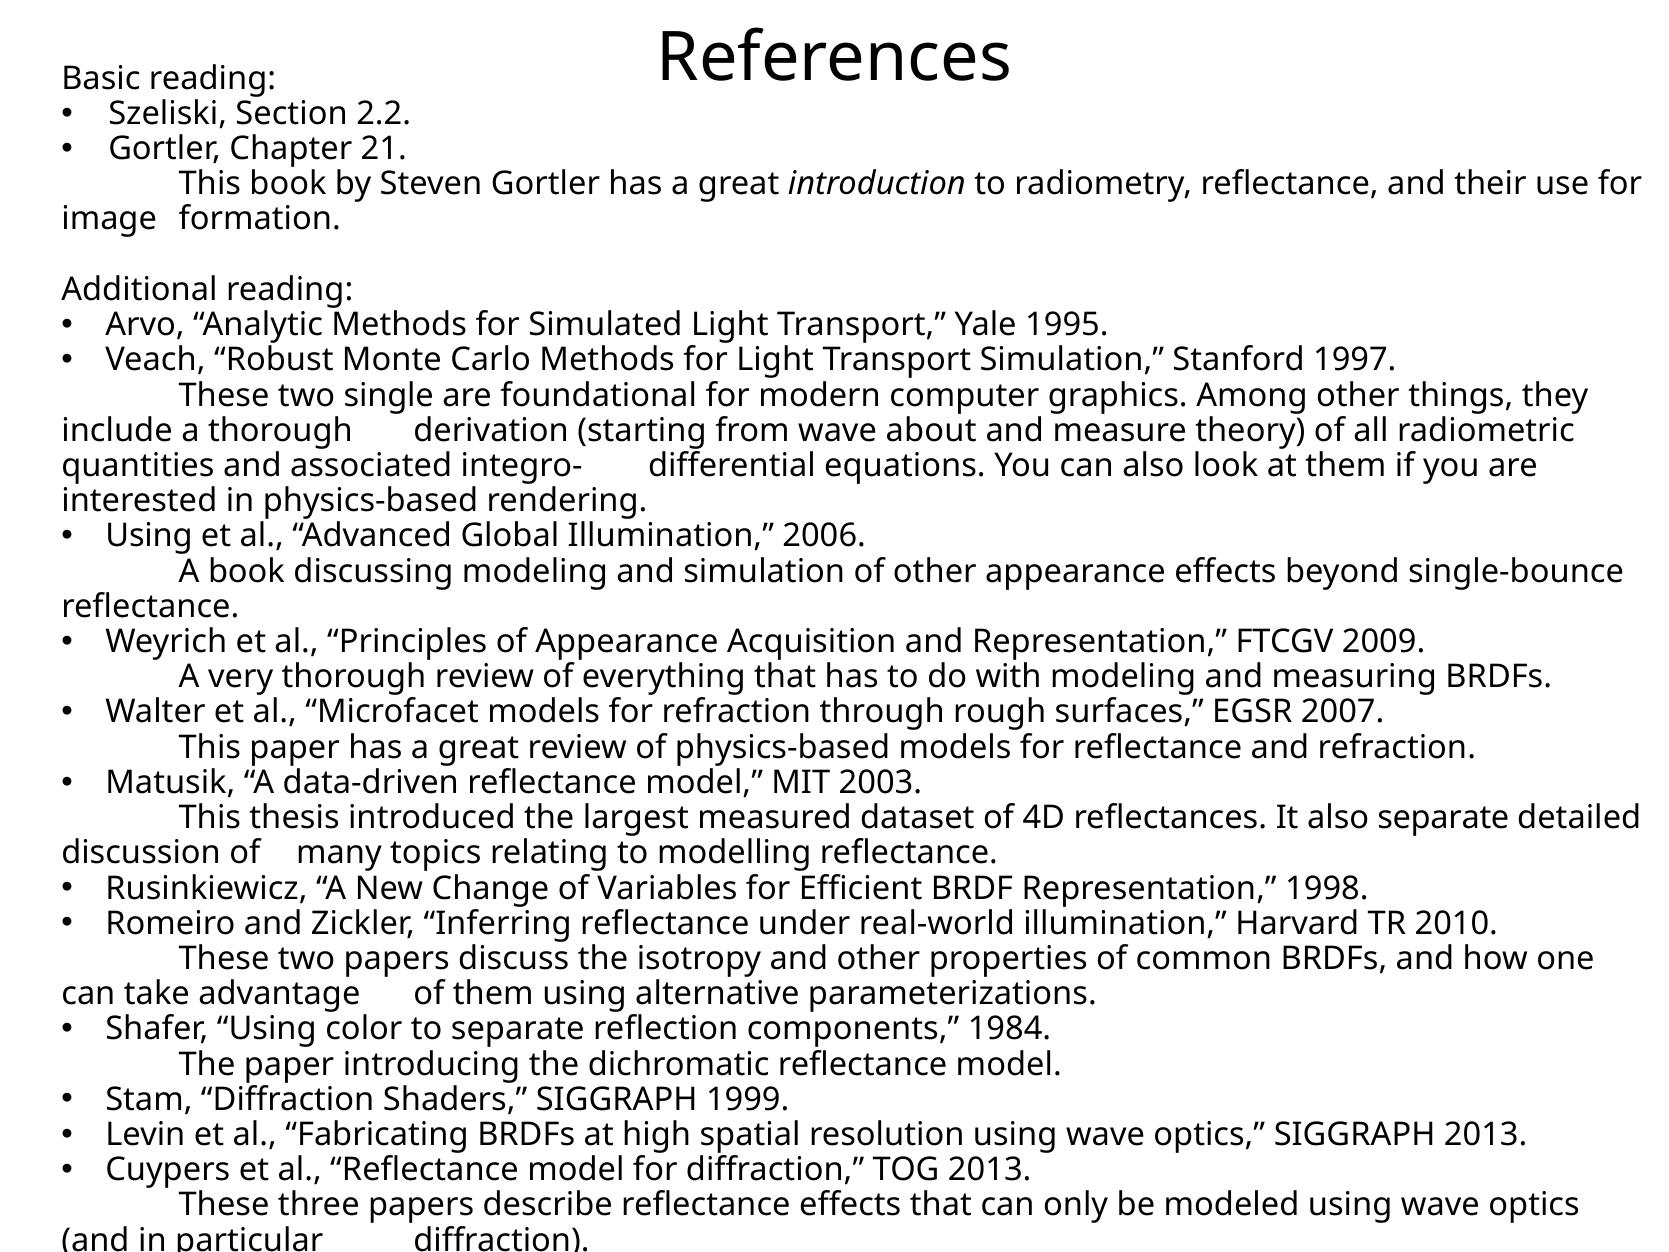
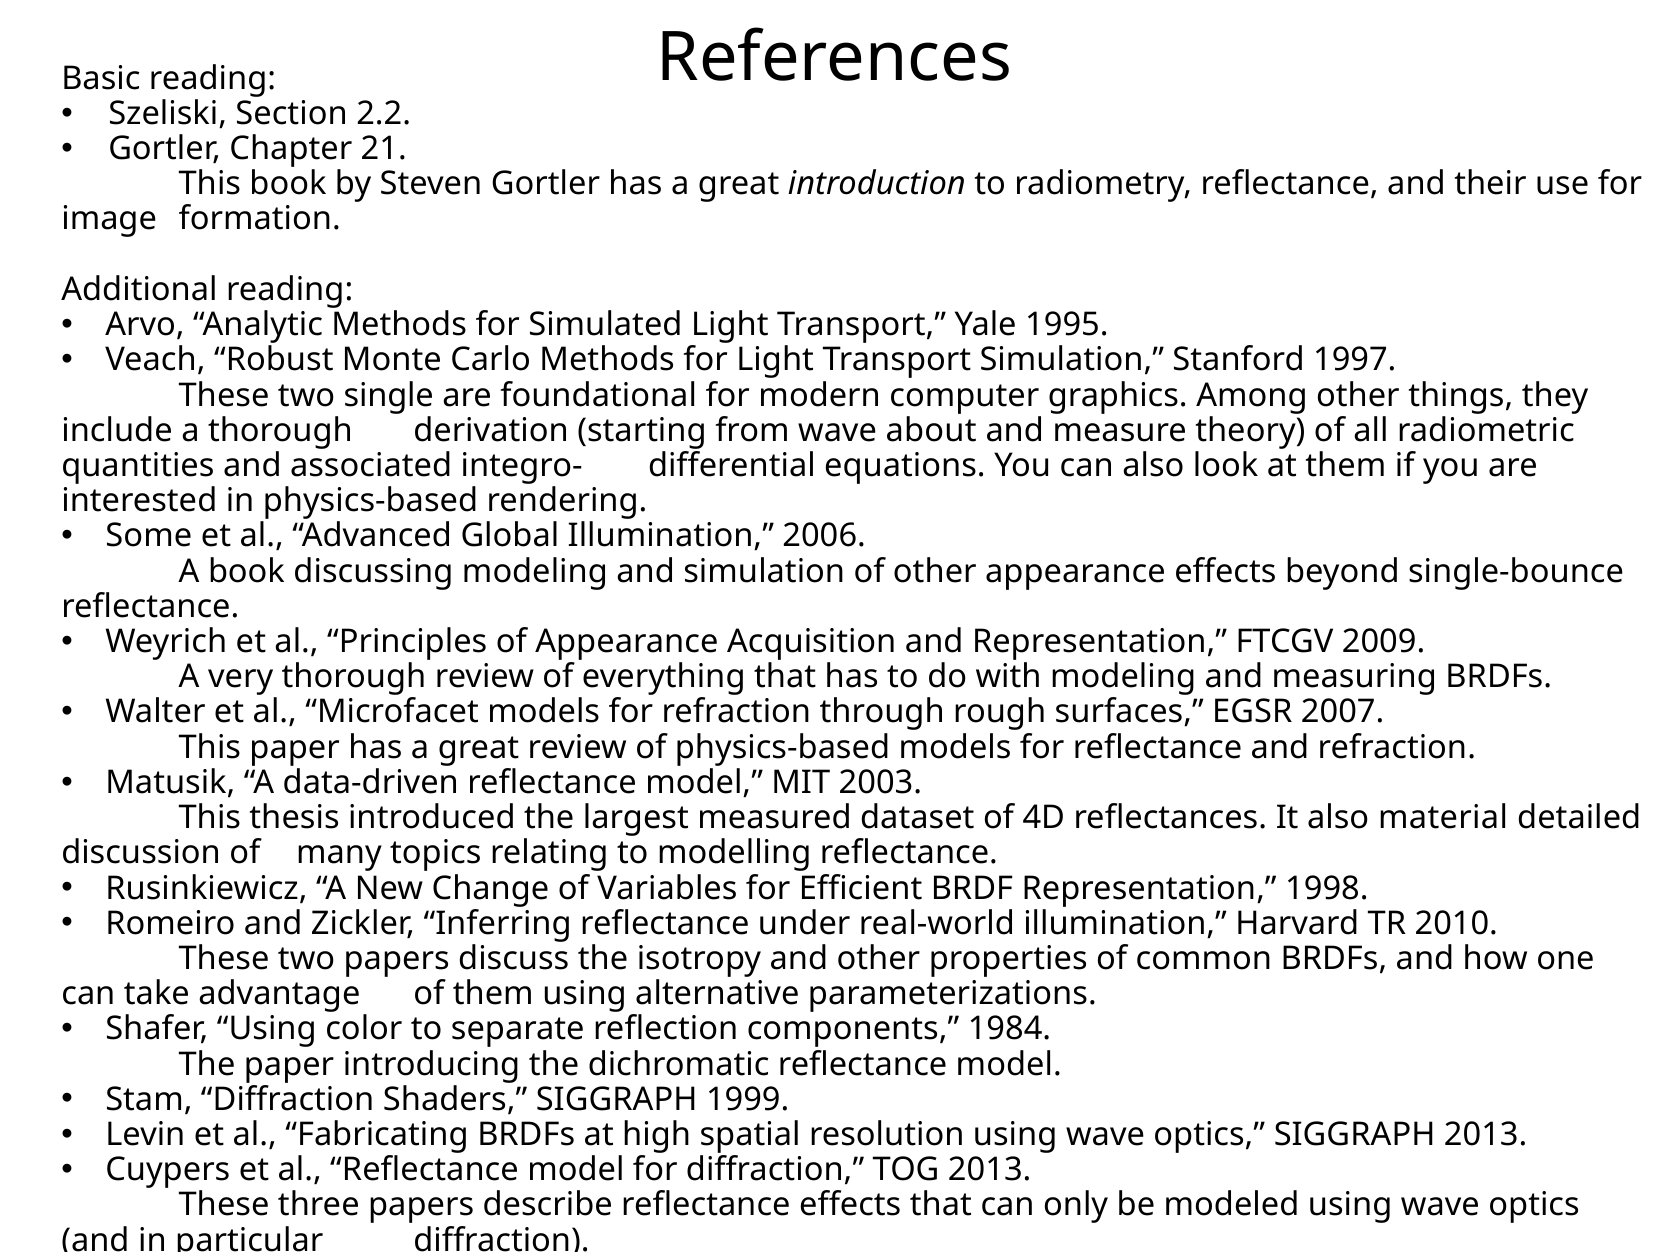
Using: Using -> Some (149, 536)
also separate: separate -> material (1443, 818)
